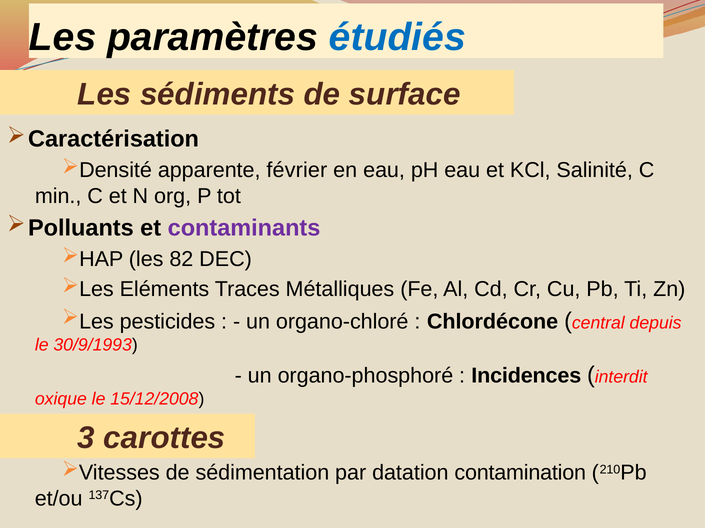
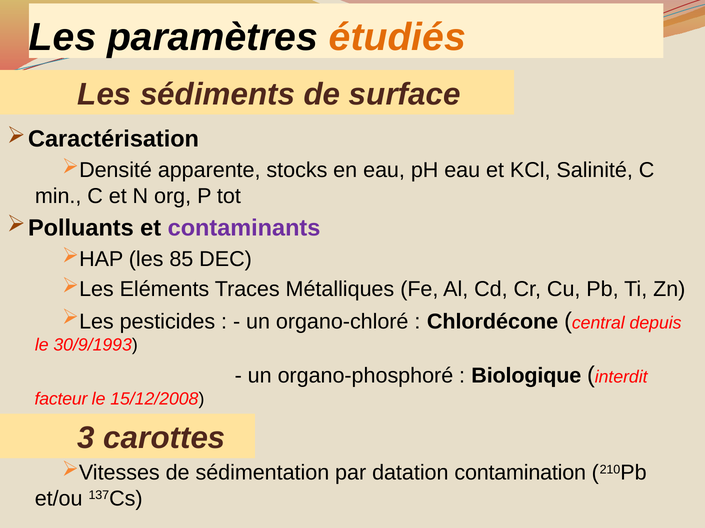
étudiés colour: blue -> orange (397, 37)
février: février -> stocks (297, 170)
82: 82 -> 85 (181, 259)
Incidences: Incidences -> Biologique (526, 376)
oxique: oxique -> facteur (61, 400)
